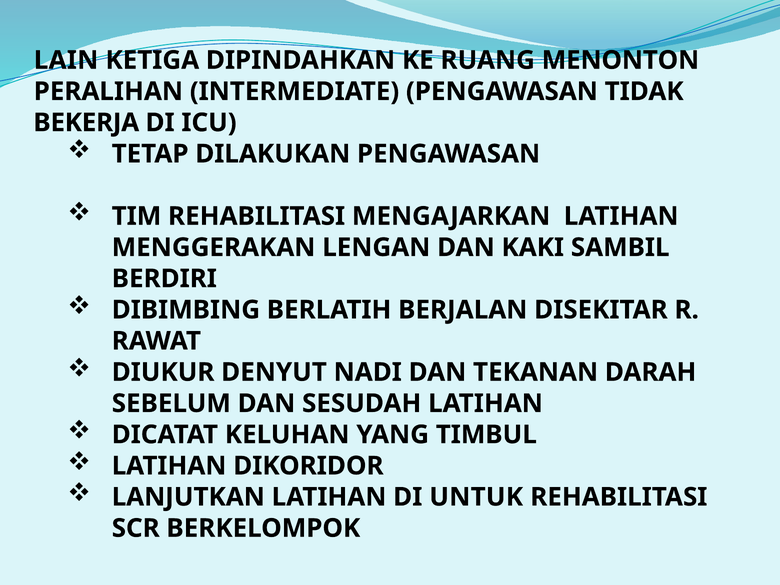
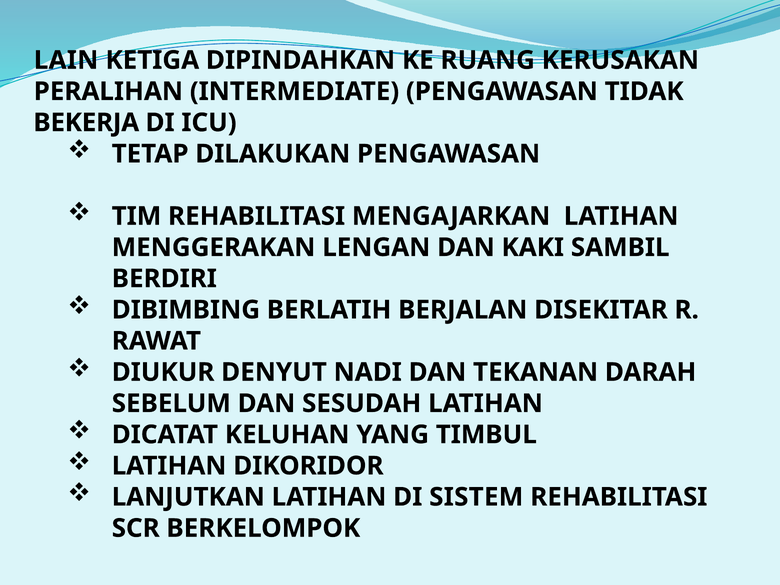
MENONTON: MENONTON -> KERUSAKAN (620, 60)
UNTUK: UNTUK -> SISTEM (476, 497)
